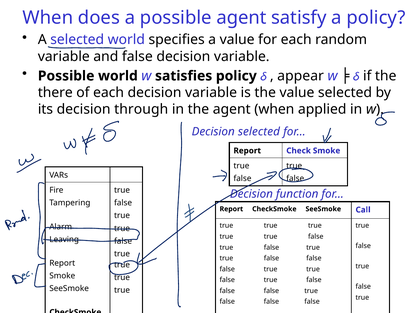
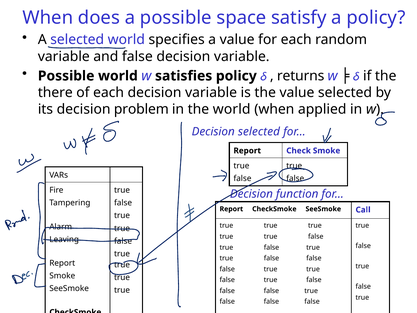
possible agent: agent -> space (241, 18)
appear: appear -> returns (301, 76)
through: through -> problem (141, 109)
the agent: agent -> world (232, 109)
